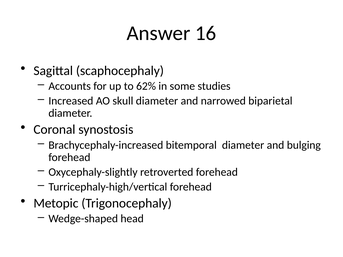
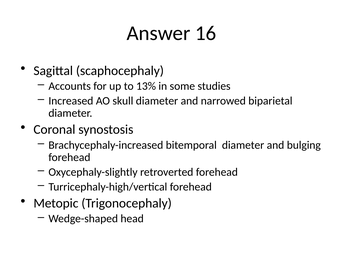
62%: 62% -> 13% (146, 86)
